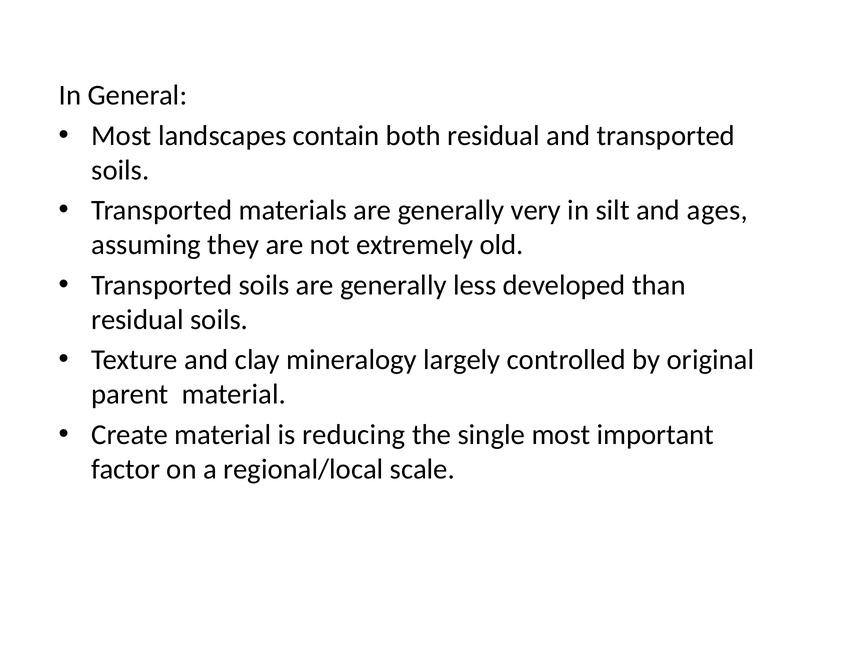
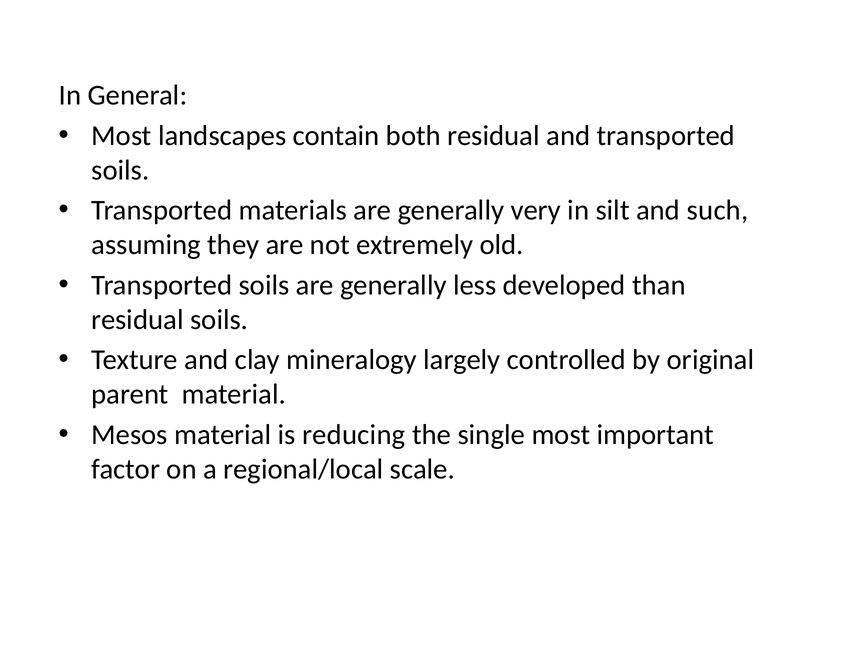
ages: ages -> such (718, 211)
Create: Create -> Mesos (130, 435)
